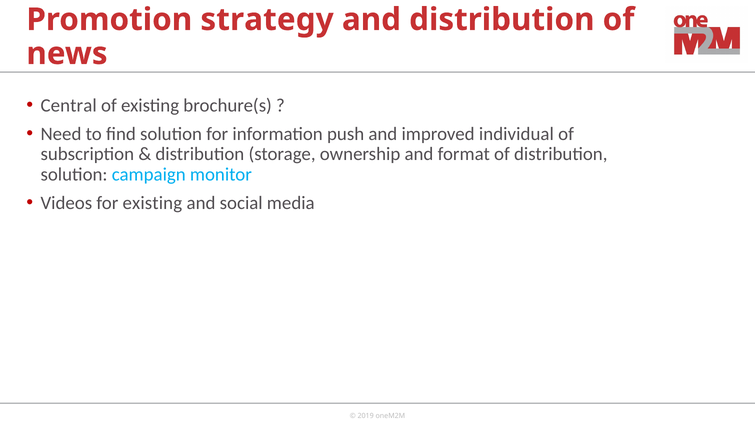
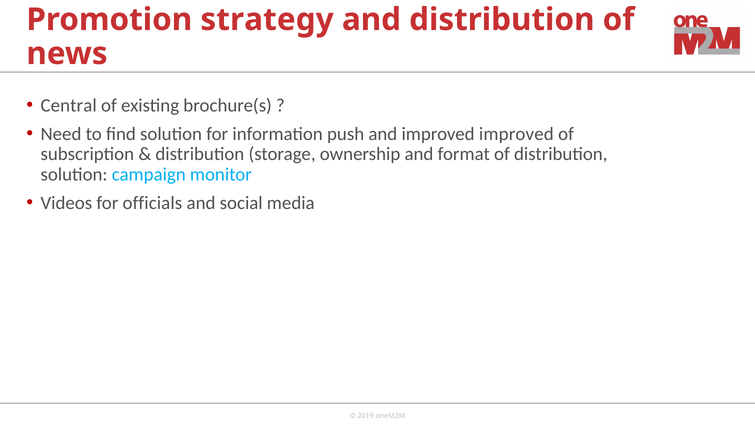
improved individual: individual -> improved (516, 134)
for existing: existing -> officials (152, 203)
